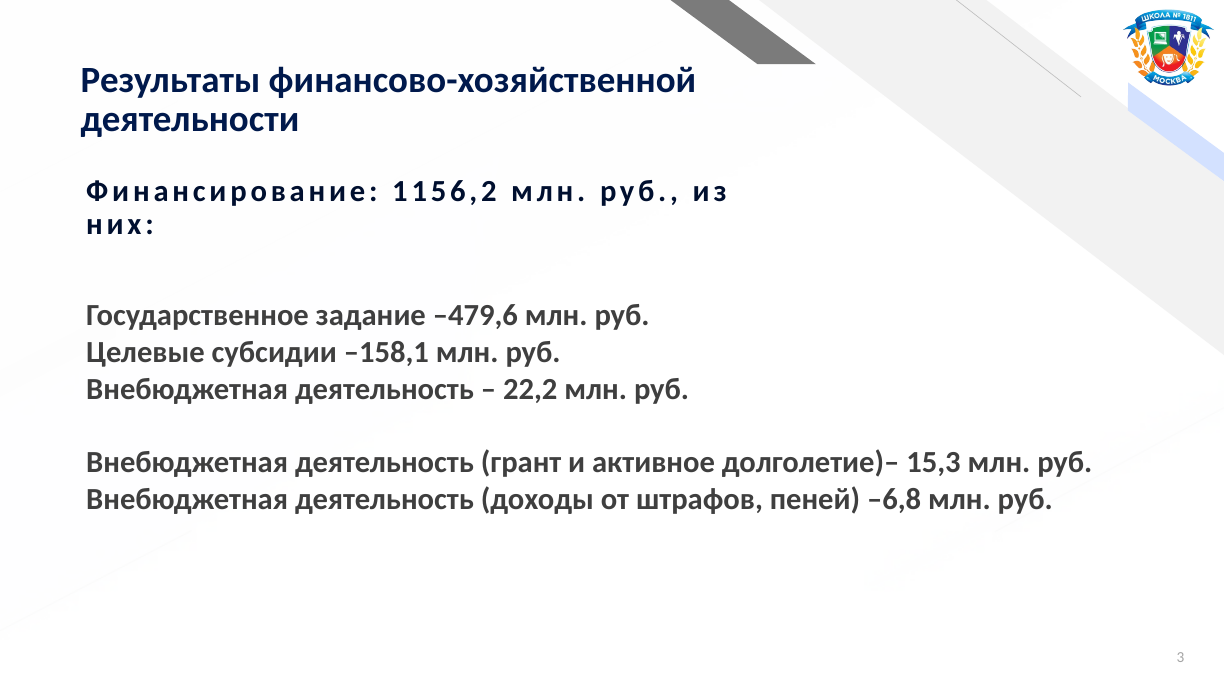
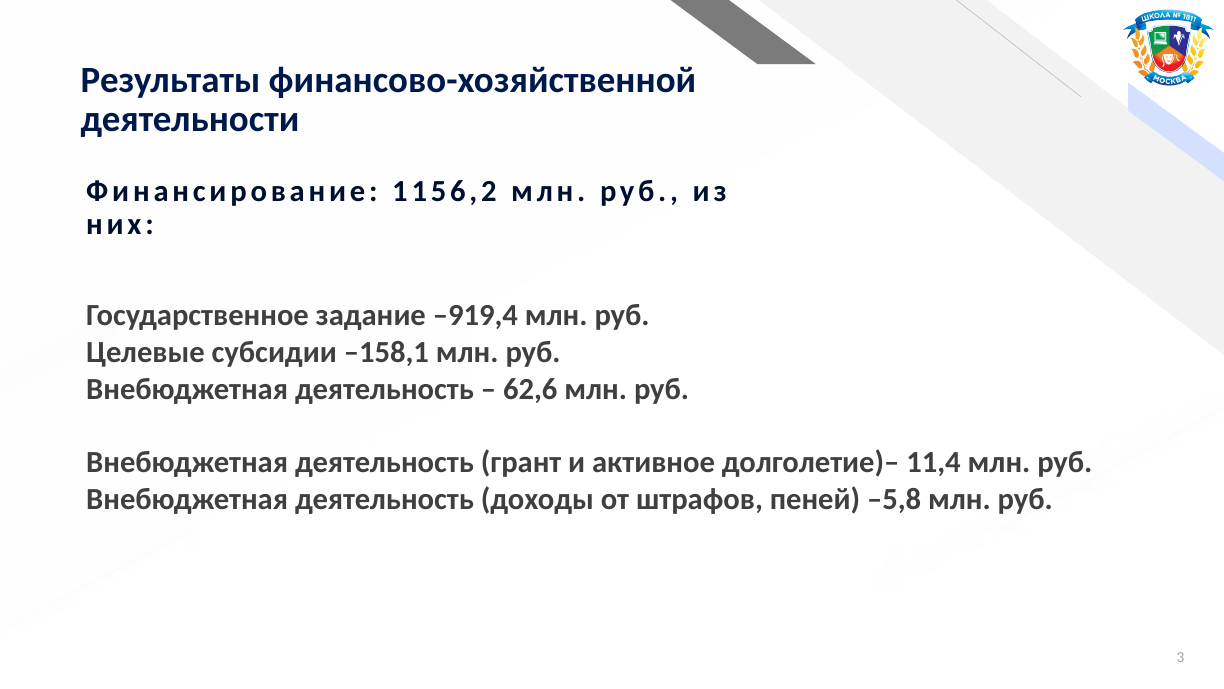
–479,6: –479,6 -> –919,4 (475, 315)
22,2: 22,2 -> 62,6 (530, 389)
15,3: 15,3 -> 11,4 (933, 462)
–6,8: –6,8 -> –5,8 (894, 499)
